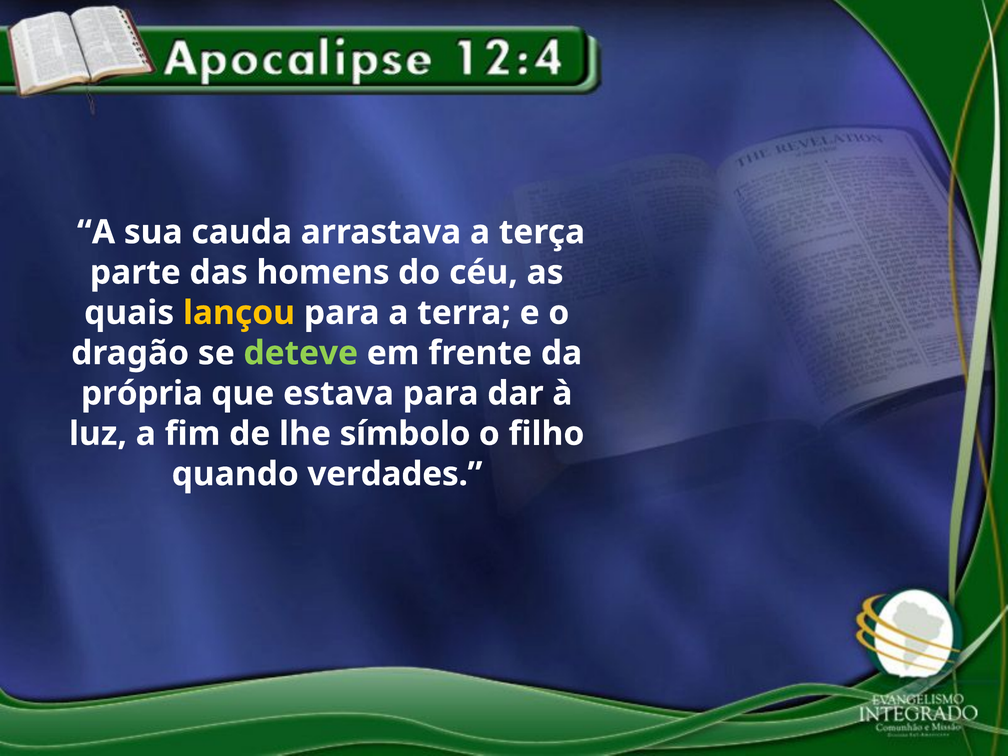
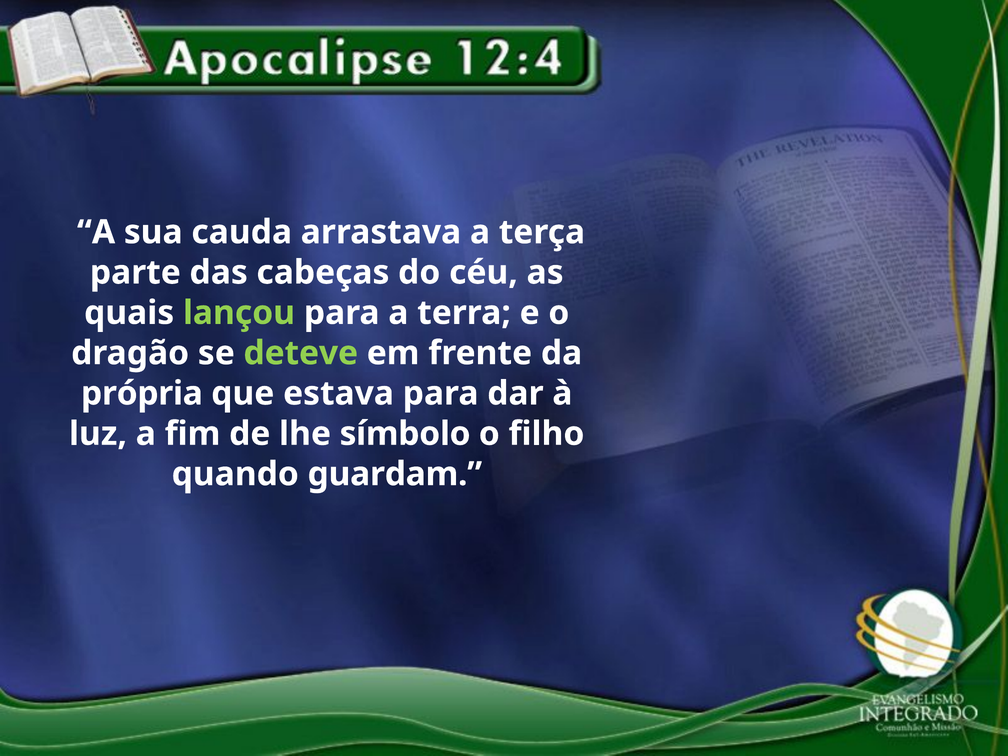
homens: homens -> cabeças (323, 272)
lançou colour: yellow -> light green (239, 313)
verdades: verdades -> guardam (395, 474)
